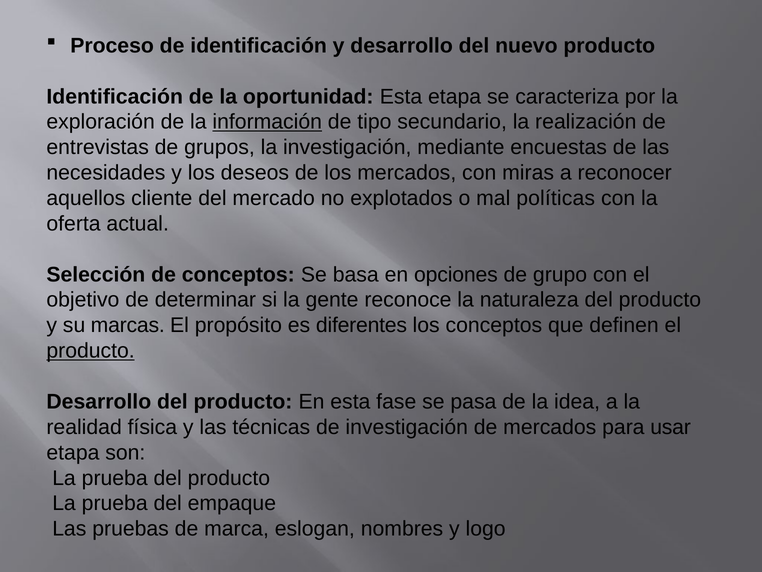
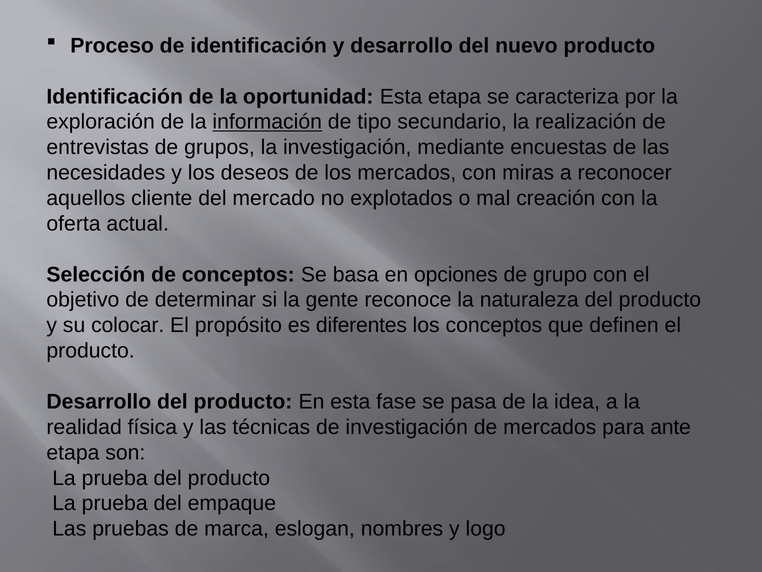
políticas: políticas -> creación (556, 198)
marcas: marcas -> colocar (128, 325)
producto underline: present -> none (91, 351)
usar: usar -> ante (671, 427)
